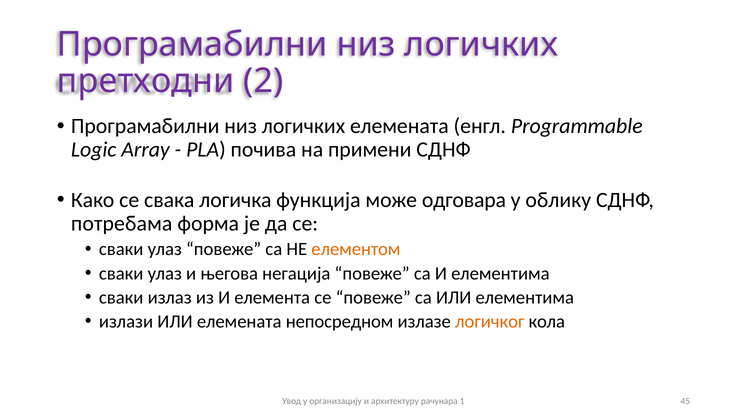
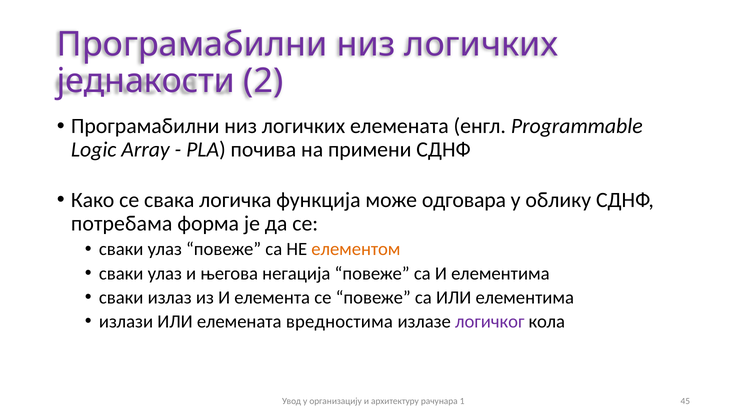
претходни: претходни -> једнакости (146, 81)
непосредном: непосредном -> вредностима (339, 322)
логичког colour: orange -> purple (490, 322)
